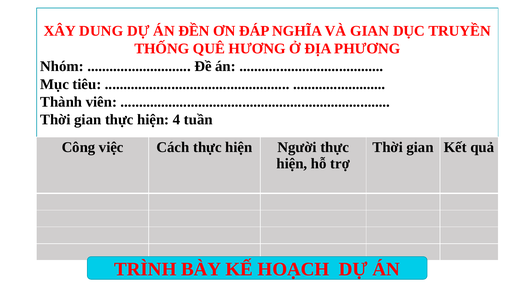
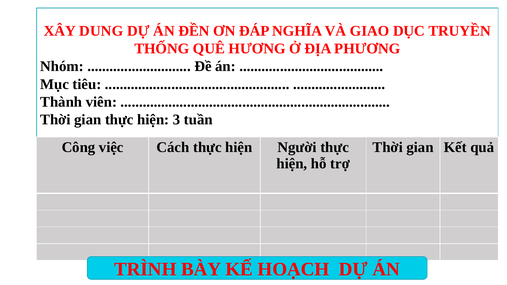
VÀ GIAN: GIAN -> GIAO (370, 31)
4: 4 -> 3 (177, 120)
